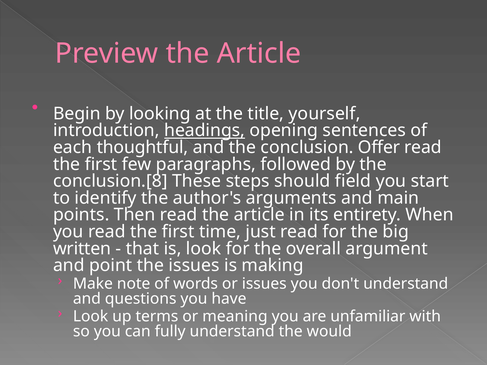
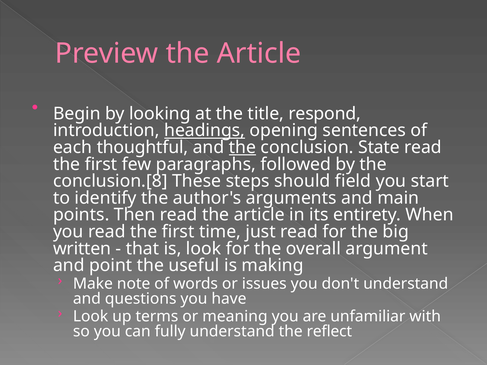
yourself: yourself -> respond (325, 114)
the underline: none -> present (242, 147)
Offer: Offer -> State (379, 147)
the issues: issues -> useful (194, 266)
would: would -> reflect (329, 332)
